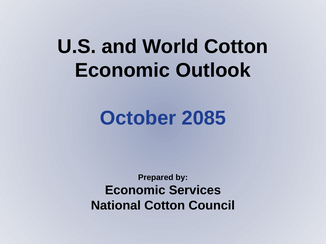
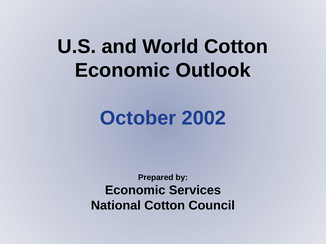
2085: 2085 -> 2002 (204, 118)
